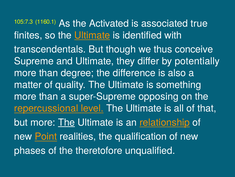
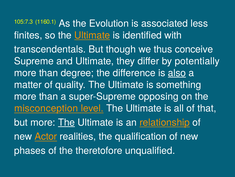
Activated: Activated -> Evolution (109, 23)
true: true -> less (199, 23)
also underline: none -> present (177, 73)
repercussional: repercussional -> misconception (46, 108)
Point: Point -> Actor (46, 136)
